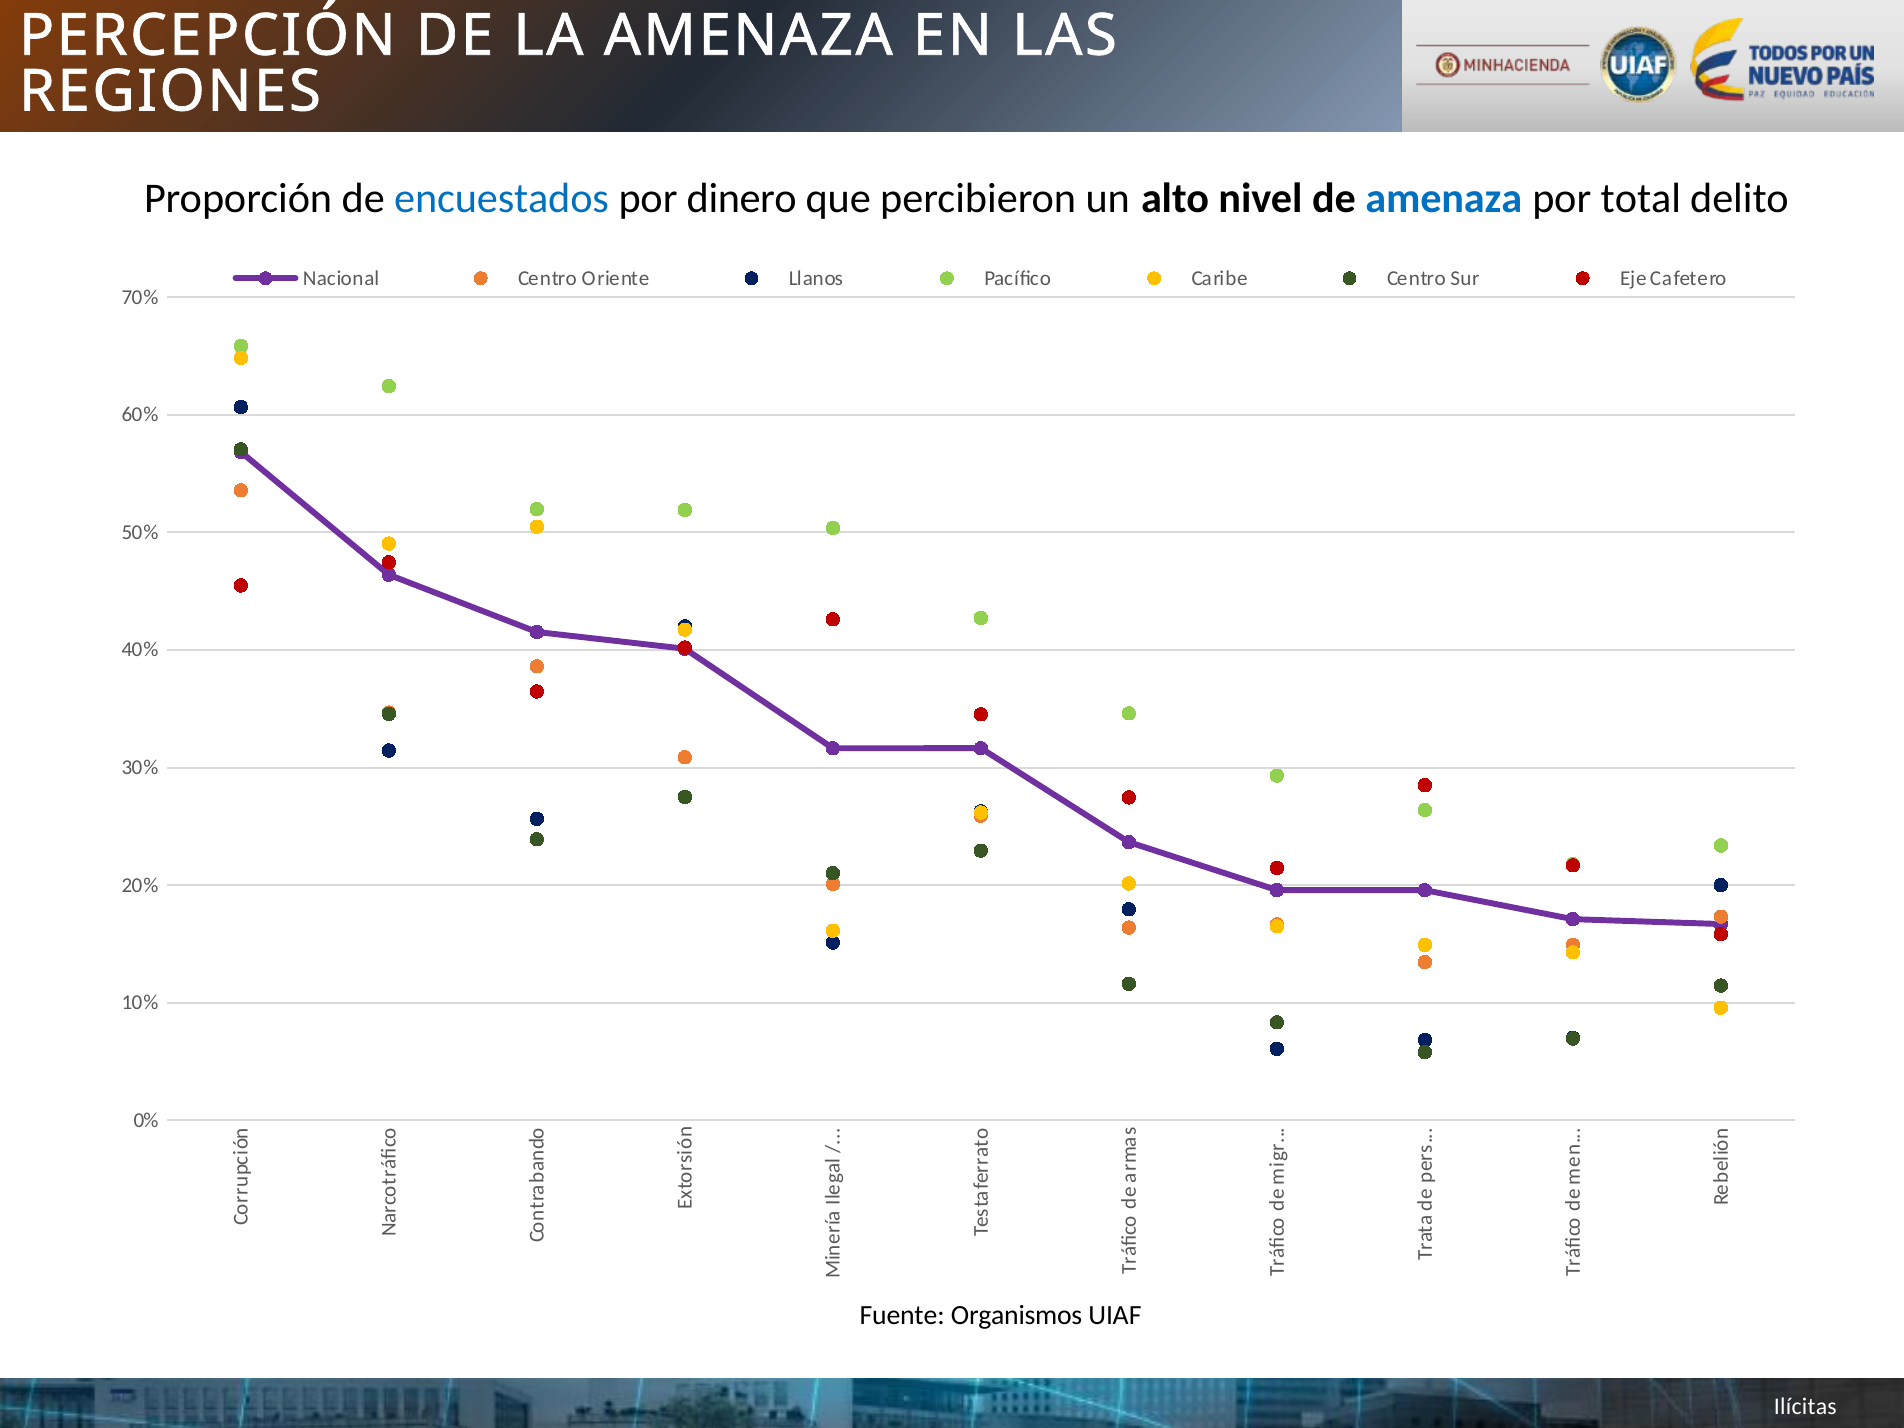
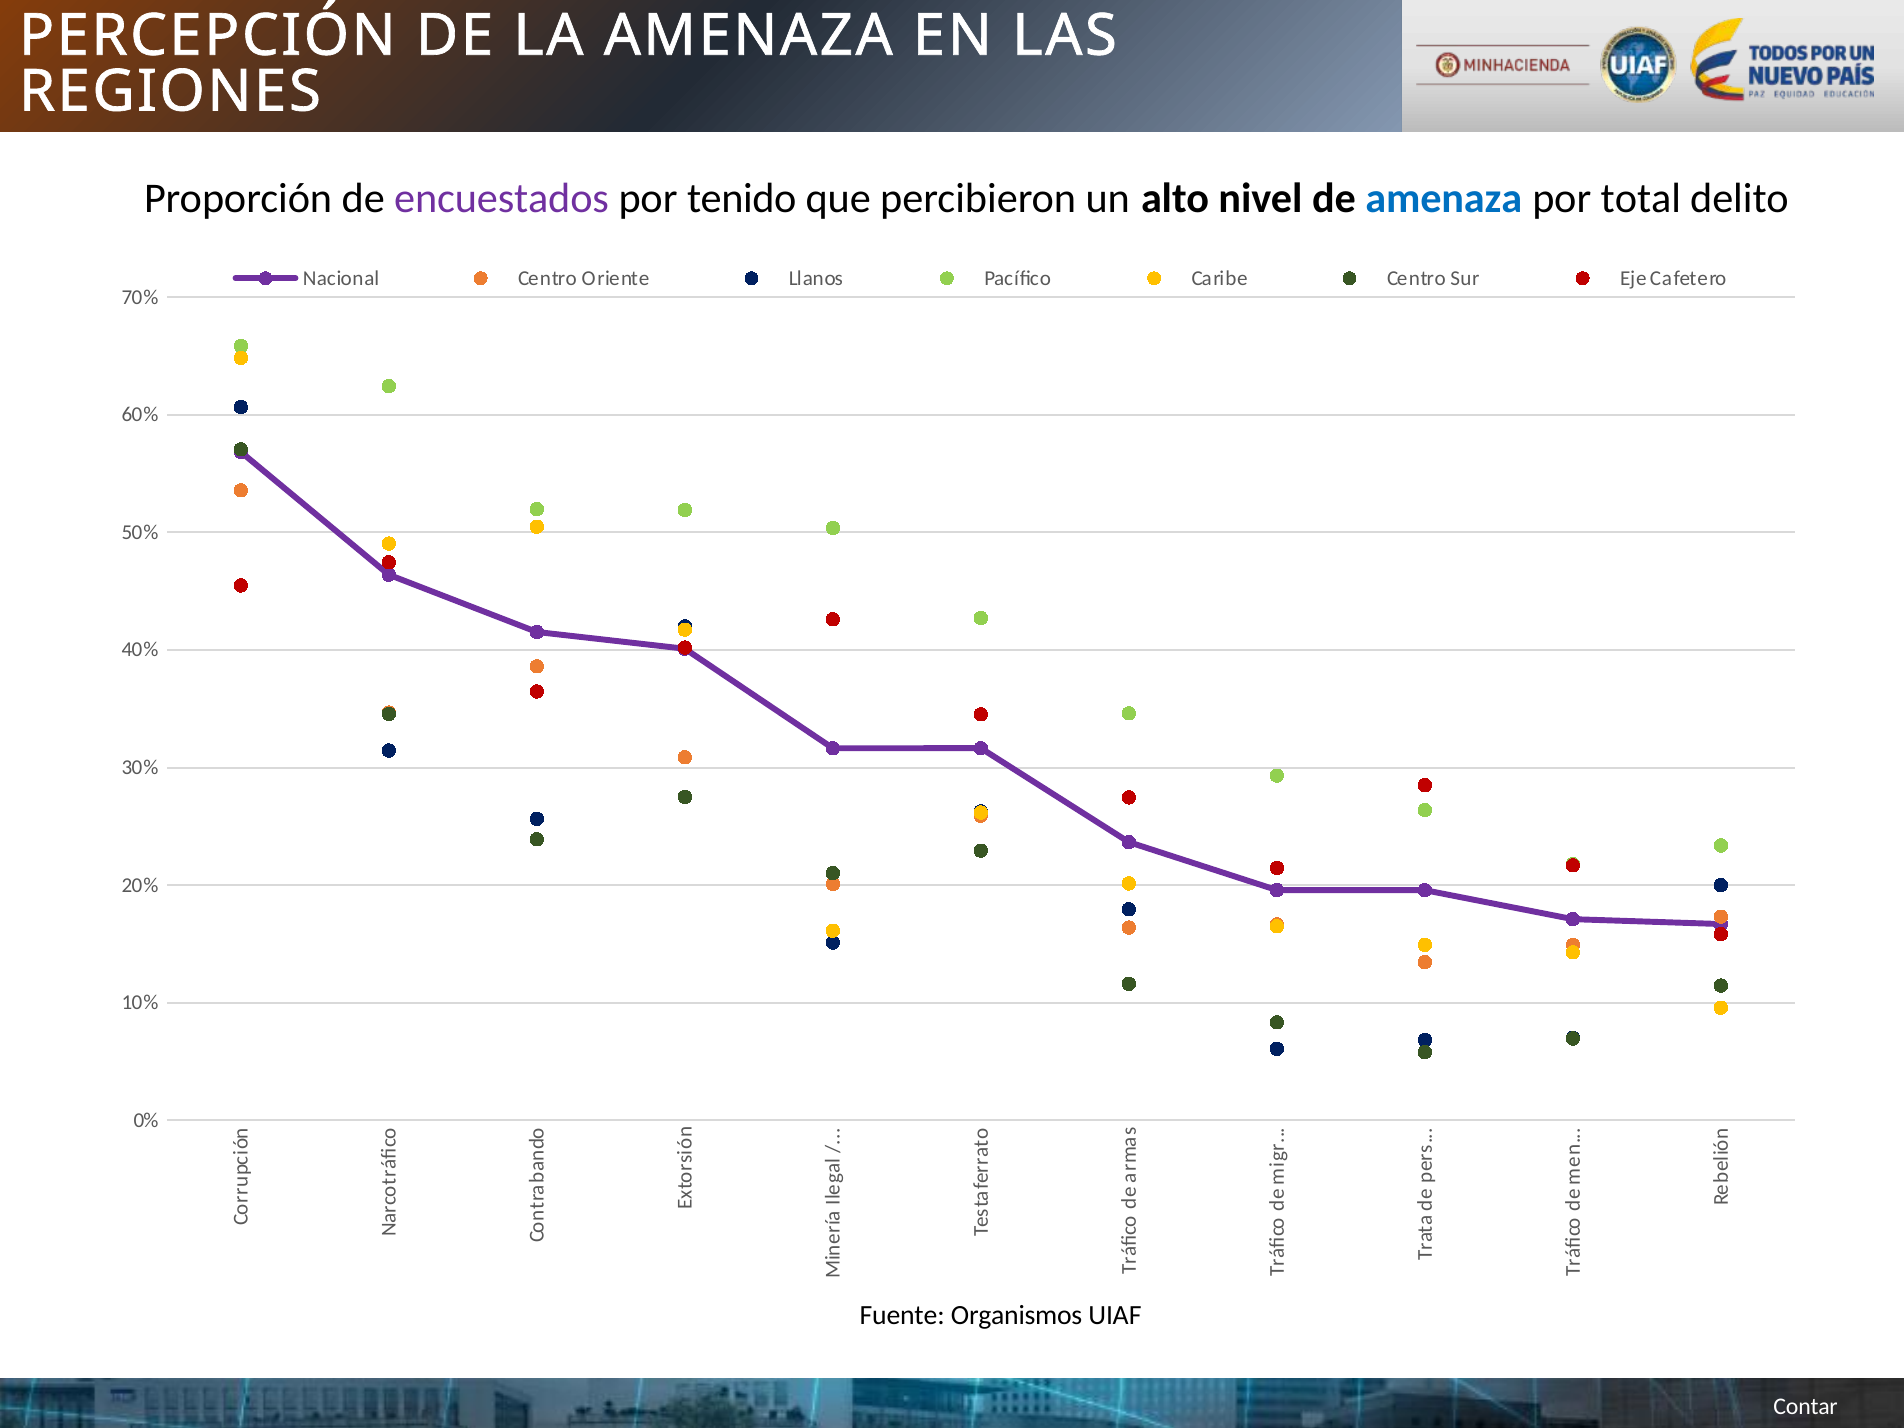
encuestados colour: blue -> purple (502, 198)
dinero: dinero -> tenido (742, 198)
Ilícitas: Ilícitas -> Contar (1806, 1406)
